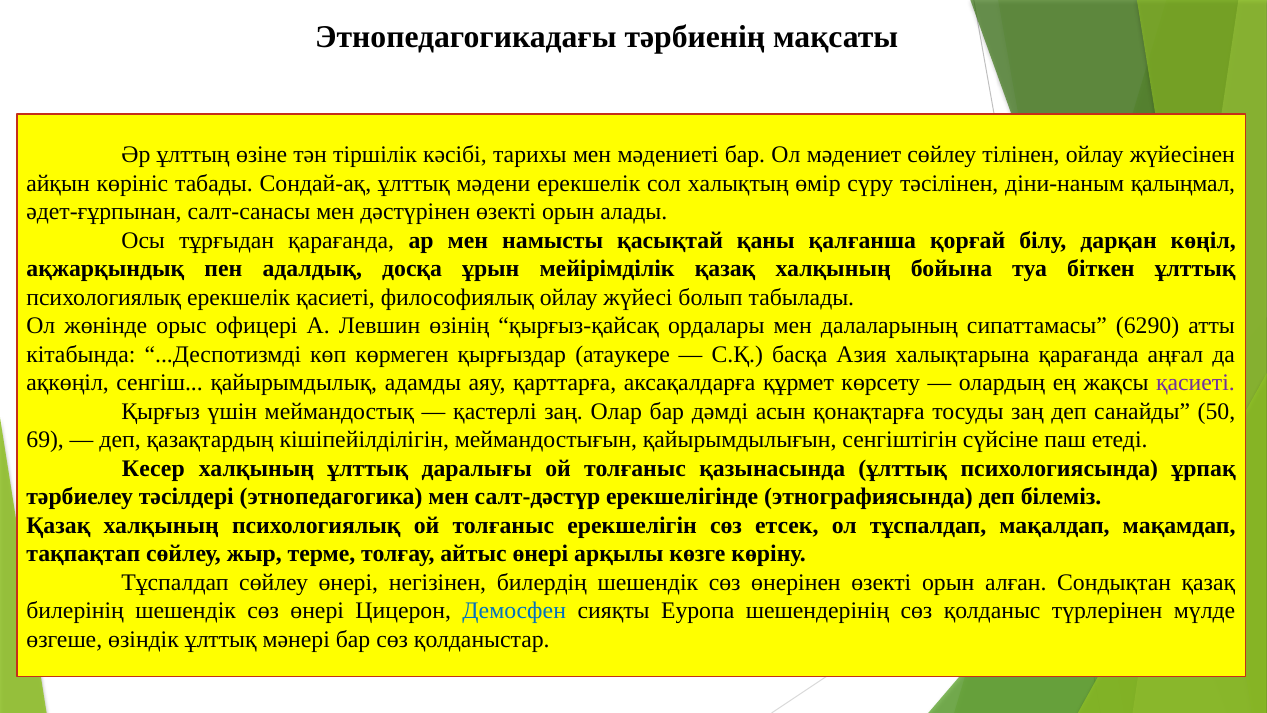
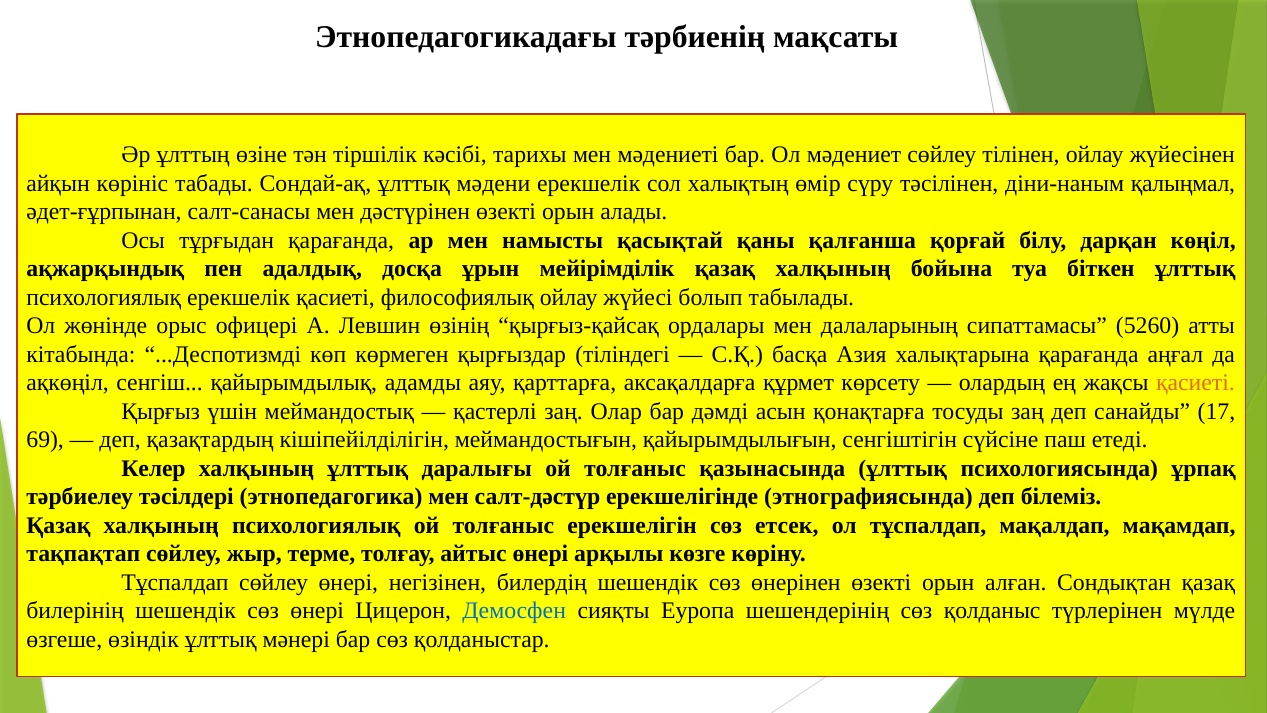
6290: 6290 -> 5260 (1148, 326)
атаукере: атаукере -> тіліндегі (622, 354)
қасиеті colour: purple -> orange (1195, 383)
50: 50 -> 17 (1216, 411)
Кесер: Кесер -> Келер (154, 468)
